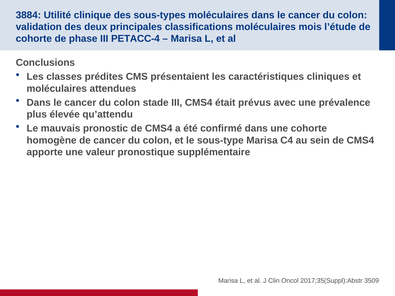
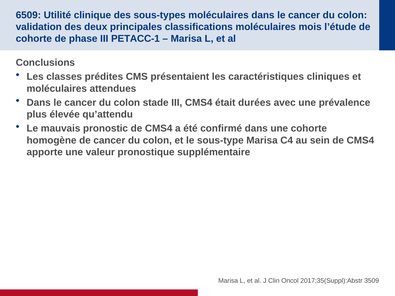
3884: 3884 -> 6509 (28, 15)
PETACC-4: PETACC-4 -> PETACC-1 (135, 39)
prévus: prévus -> durées (255, 103)
